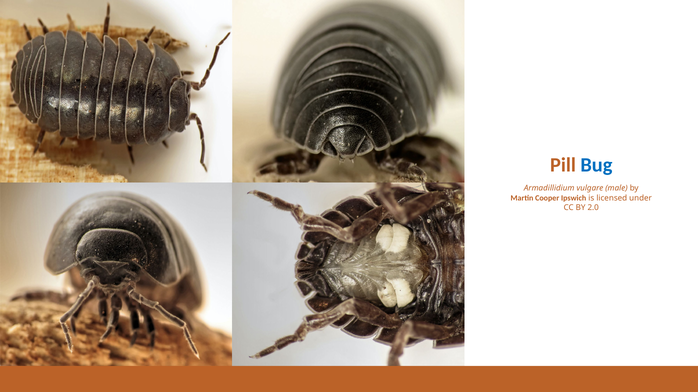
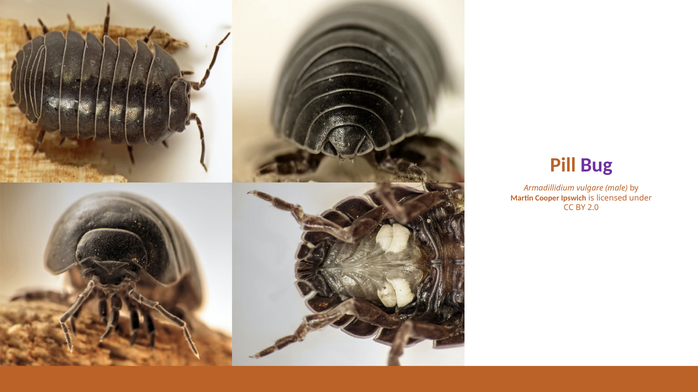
Bug colour: blue -> purple (596, 165)
